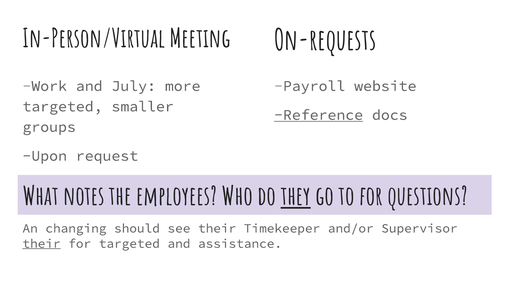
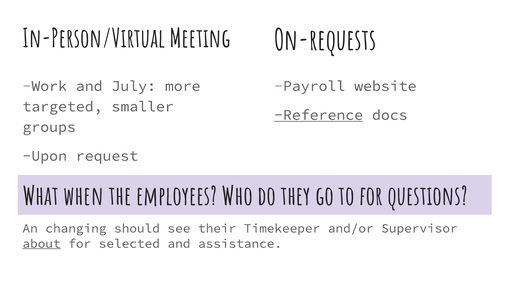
notes: notes -> when (84, 197)
they underline: present -> none (296, 197)
their: their -> about (42, 244)
for targeted: targeted -> selected (129, 244)
